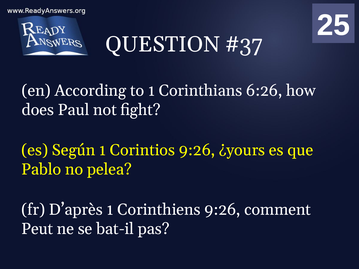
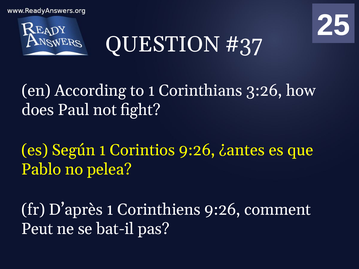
6:26: 6:26 -> 3:26 (264, 91)
¿yours: ¿yours -> ¿antes (242, 150)
